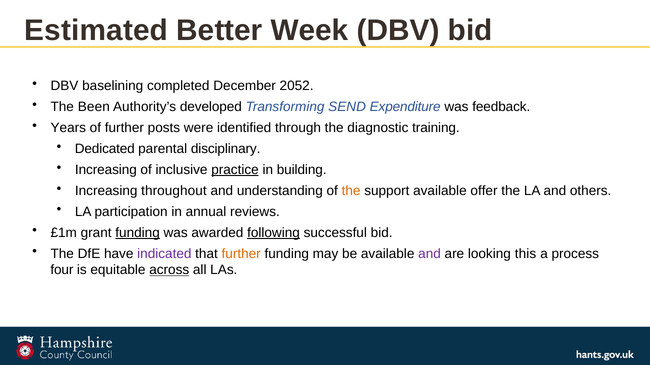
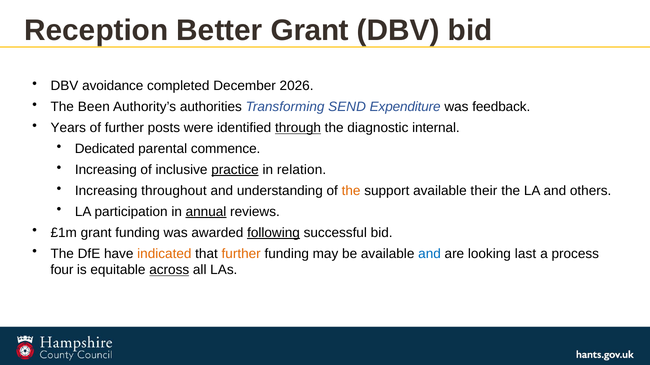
Estimated: Estimated -> Reception (96, 30)
Better Week: Week -> Grant (310, 30)
baselining: baselining -> avoidance (113, 86)
2052: 2052 -> 2026 (297, 86)
developed: developed -> authorities (211, 107)
through underline: none -> present (298, 128)
training: training -> internal (436, 128)
disciplinary: disciplinary -> commence (226, 149)
building: building -> relation (302, 170)
offer: offer -> their (484, 191)
annual underline: none -> present (206, 212)
funding underline: present -> none (138, 233)
indicated colour: purple -> orange (164, 254)
and colour: purple -> blue (430, 254)
this: this -> last (526, 254)
